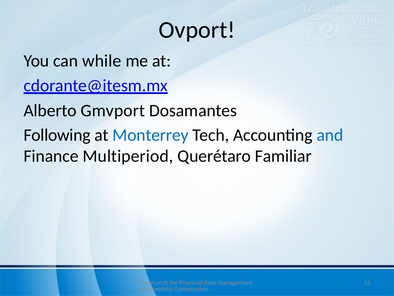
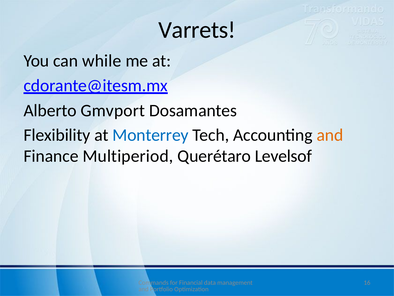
Ovport: Ovport -> Varrets (197, 30)
Following: Following -> Flexibility (57, 135)
and colour: blue -> orange (330, 135)
Familiar: Familiar -> Levelsof (283, 156)
